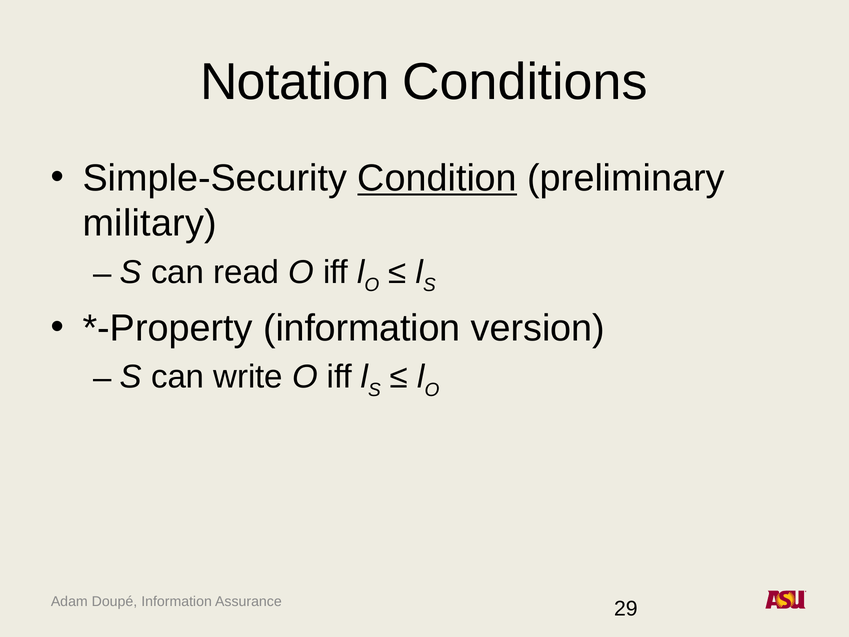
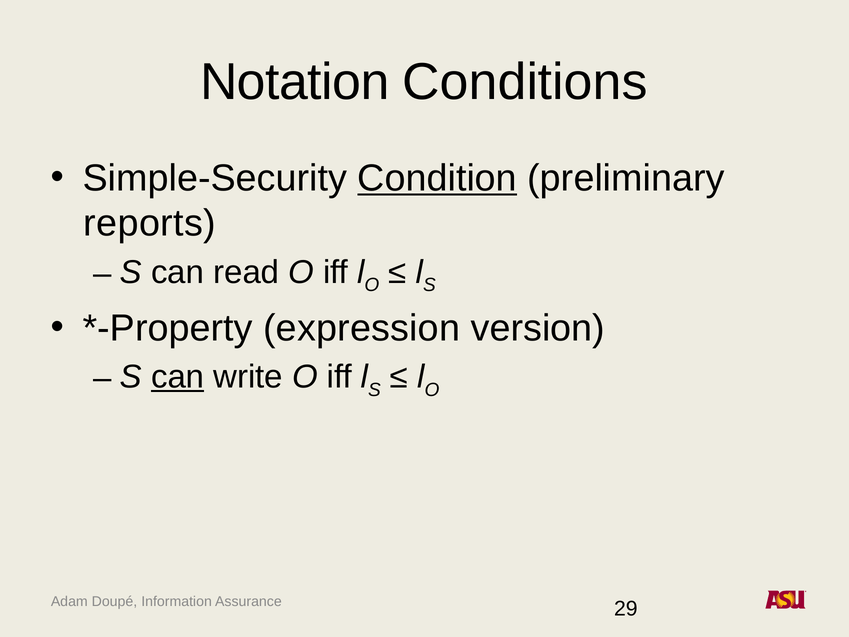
military: military -> reports (150, 223)
information: information -> expression (362, 328)
can underline: none -> present (178, 377)
